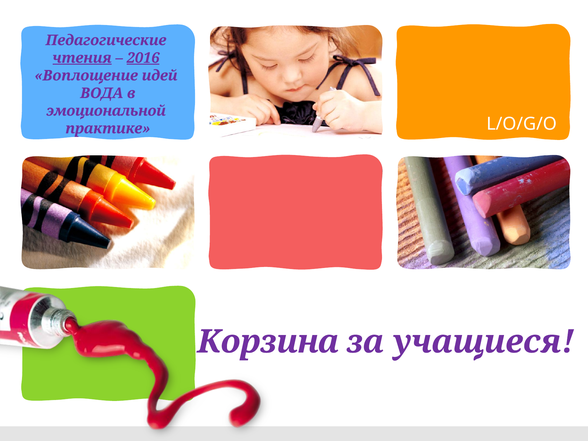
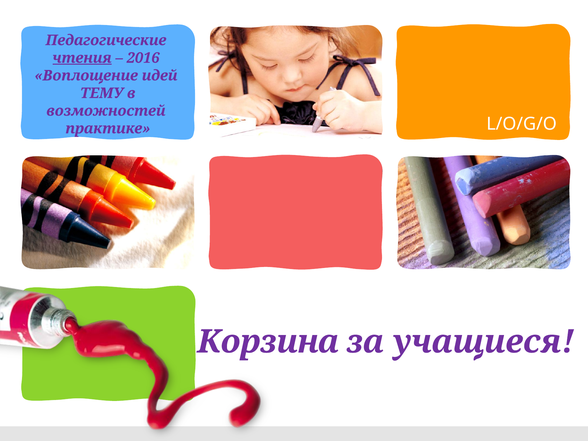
2016 underline: present -> none (143, 58)
ВОДА: ВОДА -> ТЕМУ (102, 93)
эмоциональной: эмоциональной -> возможностей (106, 111)
